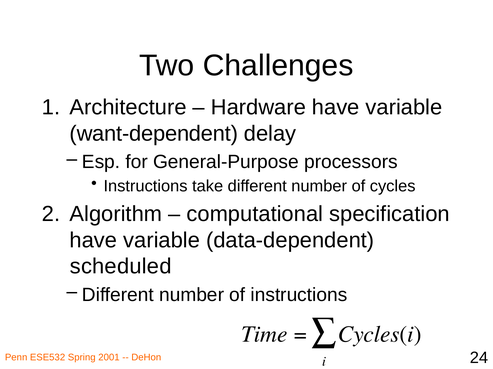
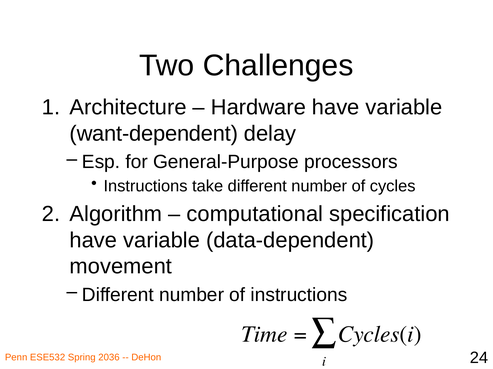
scheduled: scheduled -> movement (121, 267)
2001: 2001 -> 2036 (109, 358)
